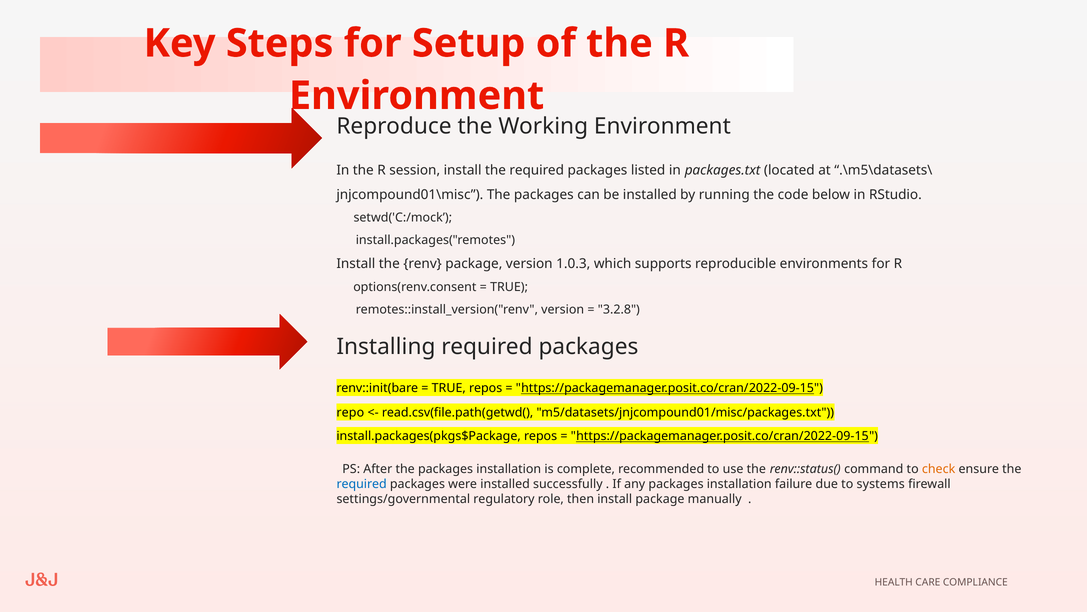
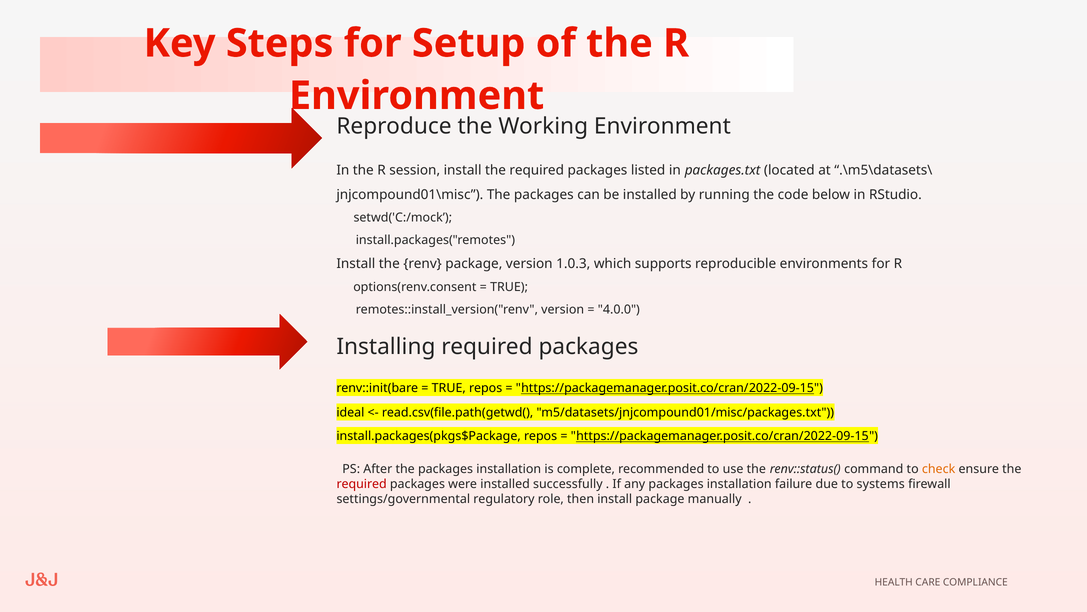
3.2.8: 3.2.8 -> 4.0.0 (619, 309)
repo: repo -> ideal (350, 412)
required colour: blue -> red (362, 484)
